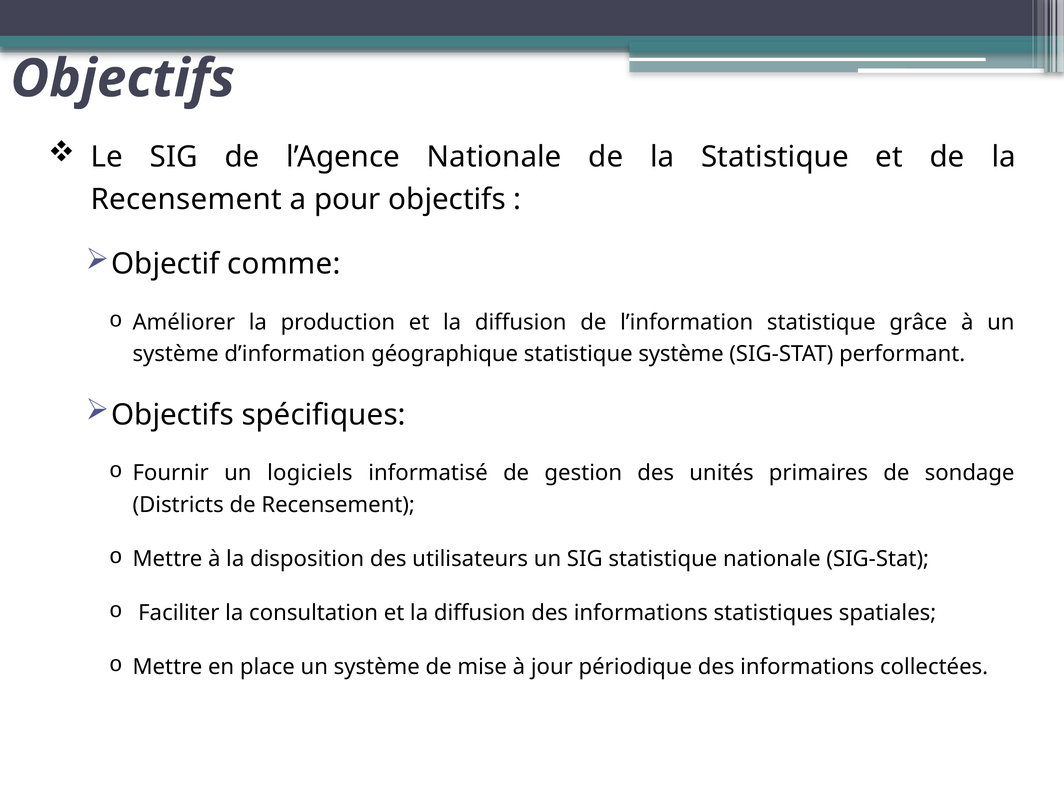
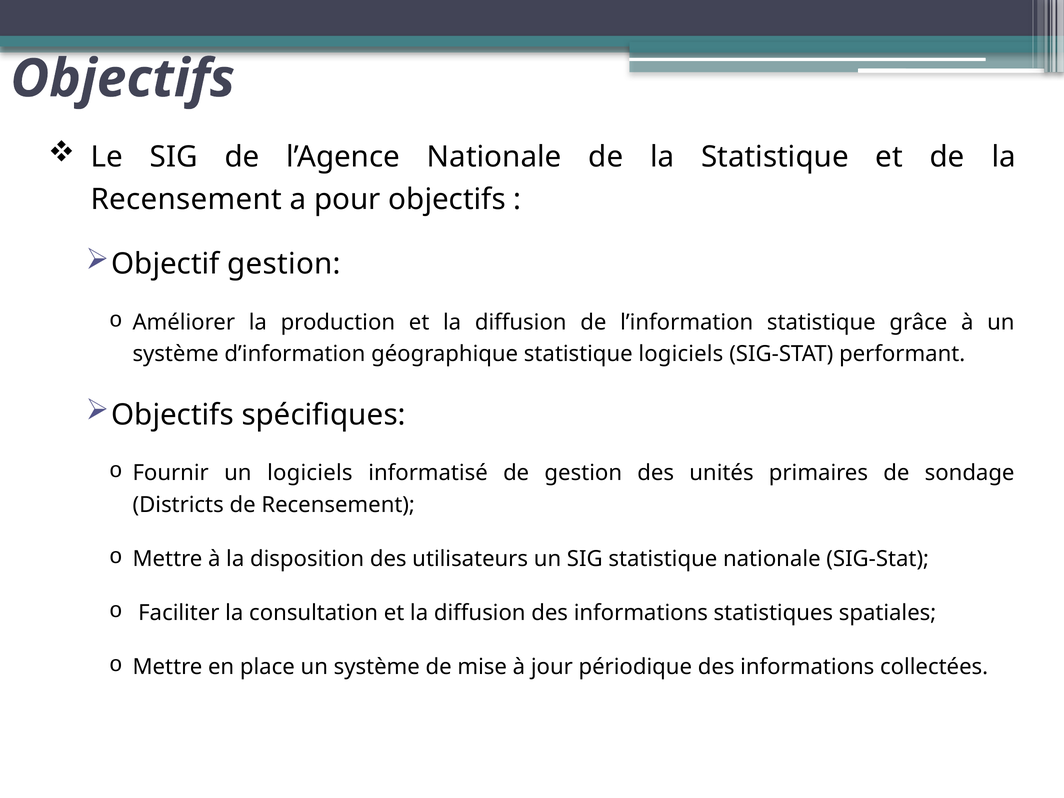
Objectif comme: comme -> gestion (284, 264)
statistique système: système -> logiciels (681, 354)
